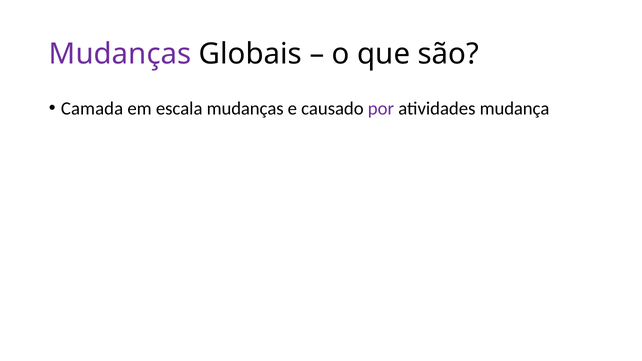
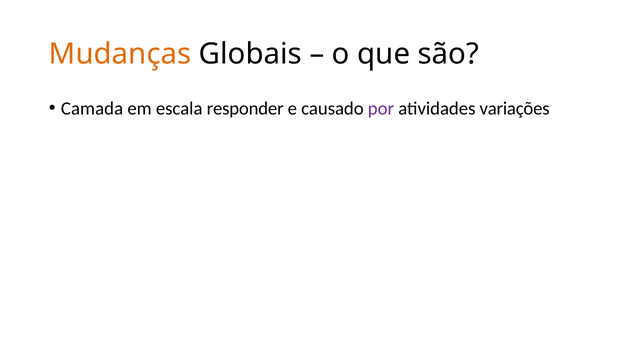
Mudanças colour: purple -> orange (120, 54)
escala mudanças: mudanças -> responder (245, 109)
mudança: mudança -> variações (515, 109)
